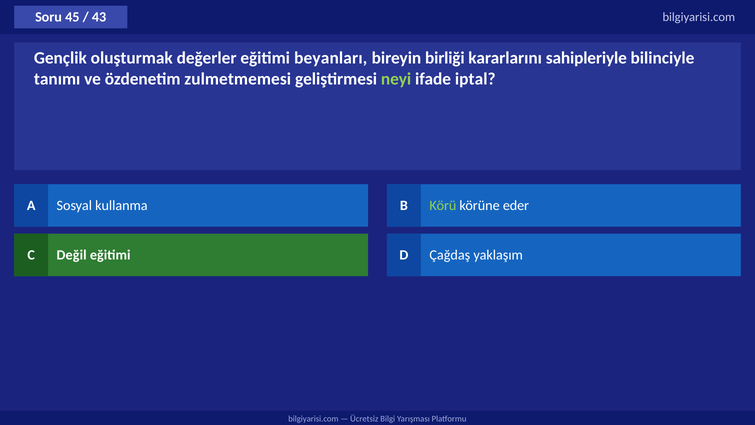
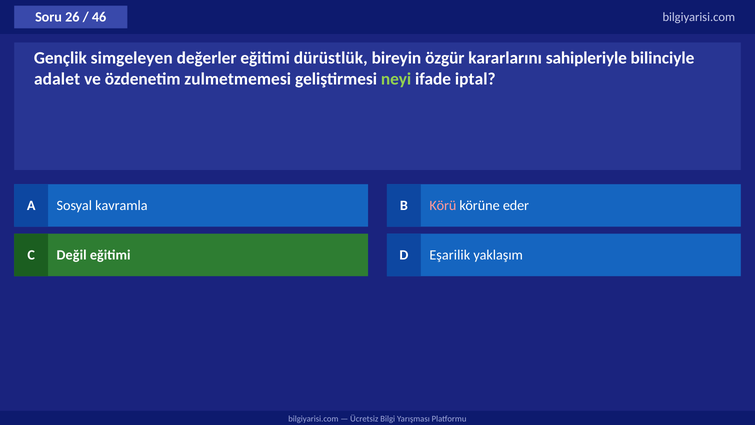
45: 45 -> 26 (72, 17)
43: 43 -> 46 (99, 17)
oluşturmak: oluşturmak -> simgeleyen (132, 58)
beyanları: beyanları -> dürüstlük (331, 58)
birliği: birliği -> özgür (445, 58)
tanımı: tanımı -> adalet (57, 79)
kullanma: kullanma -> kavramla (121, 205)
Körü colour: light green -> pink (443, 205)
Çağdaş: Çağdaş -> Eşarilik (450, 255)
